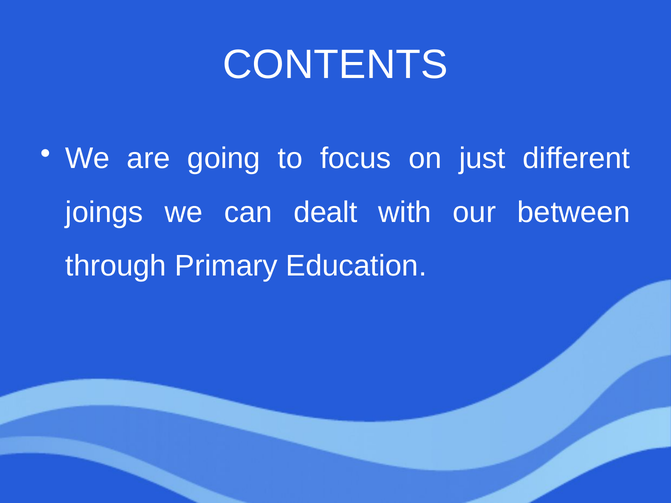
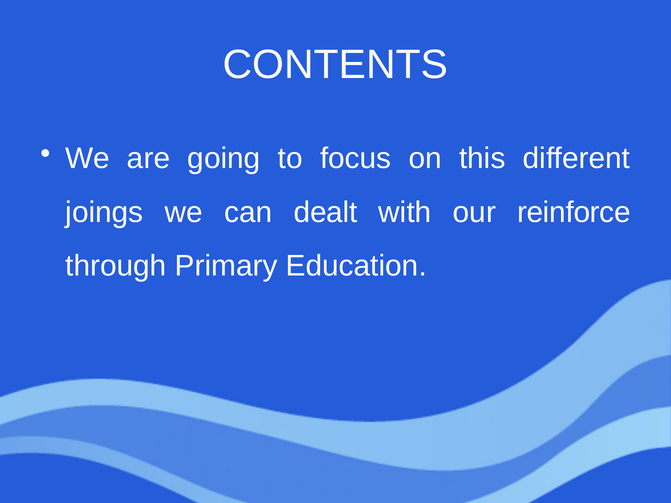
just: just -> this (482, 159)
between: between -> reinforce (574, 212)
